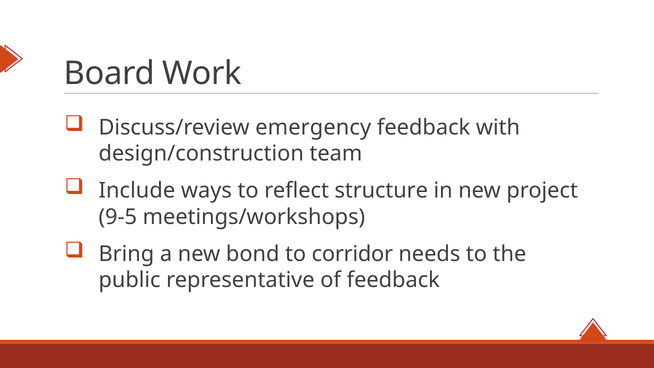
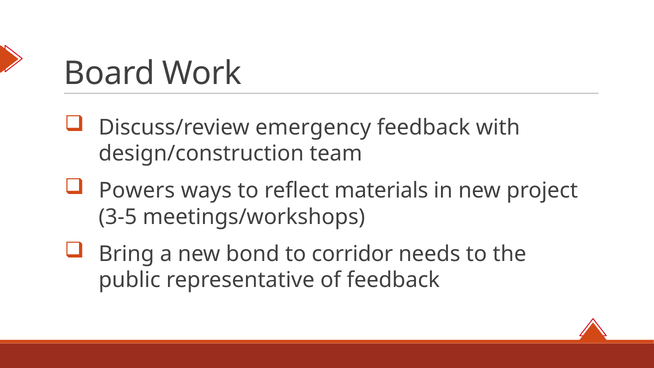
Include: Include -> Powers (137, 191)
structure: structure -> materials (381, 191)
9-5: 9-5 -> 3-5 (118, 217)
